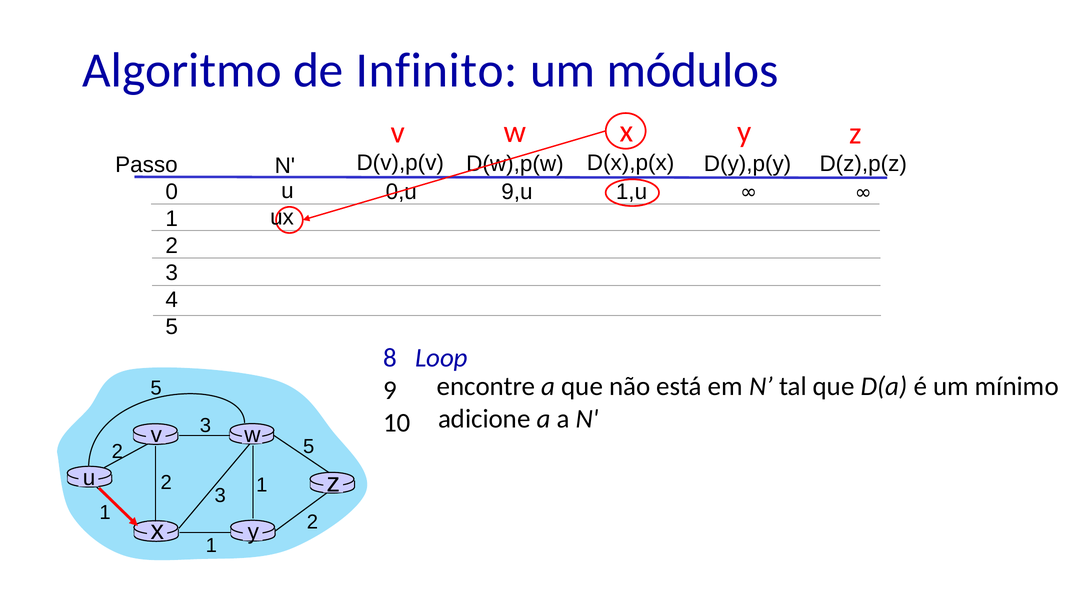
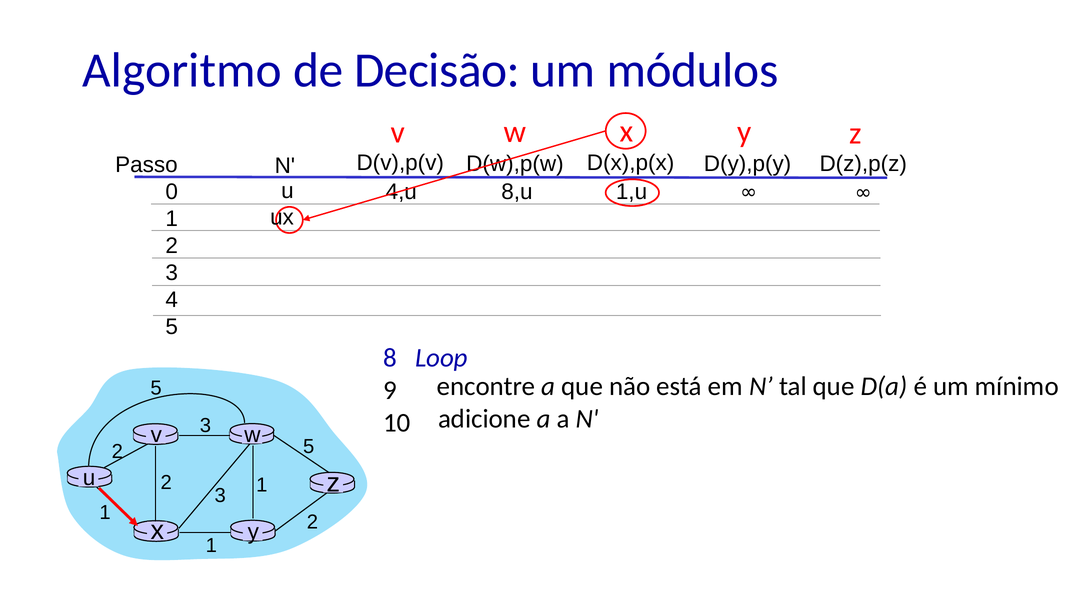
Infinito: Infinito -> Decisão (437, 71)
9,u: 9,u -> 8,u (517, 192)
0,u: 0,u -> 4,u (401, 192)
